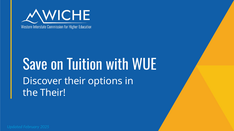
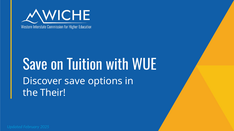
Discover their: their -> save (75, 81)
